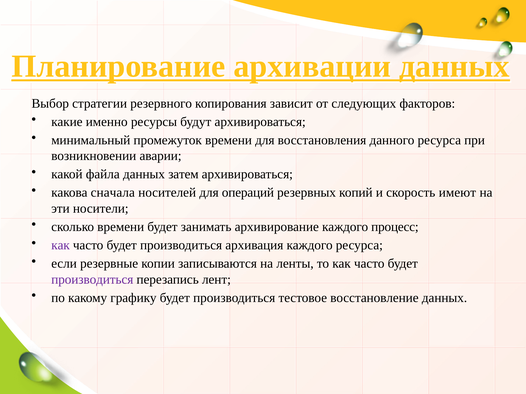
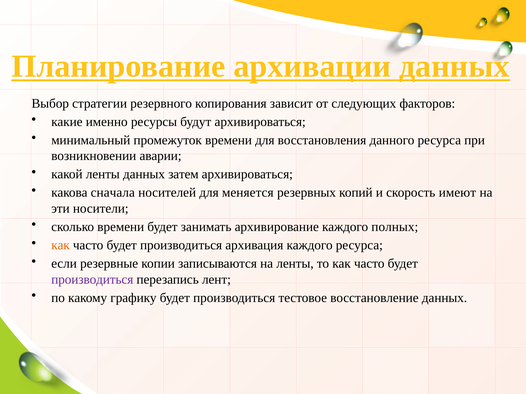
какой файла: файла -> ленты (103, 175)
операций: операций -> меняется (248, 193)
процесс: процесс -> полных (395, 227)
как colour: purple -> orange (61, 246)
